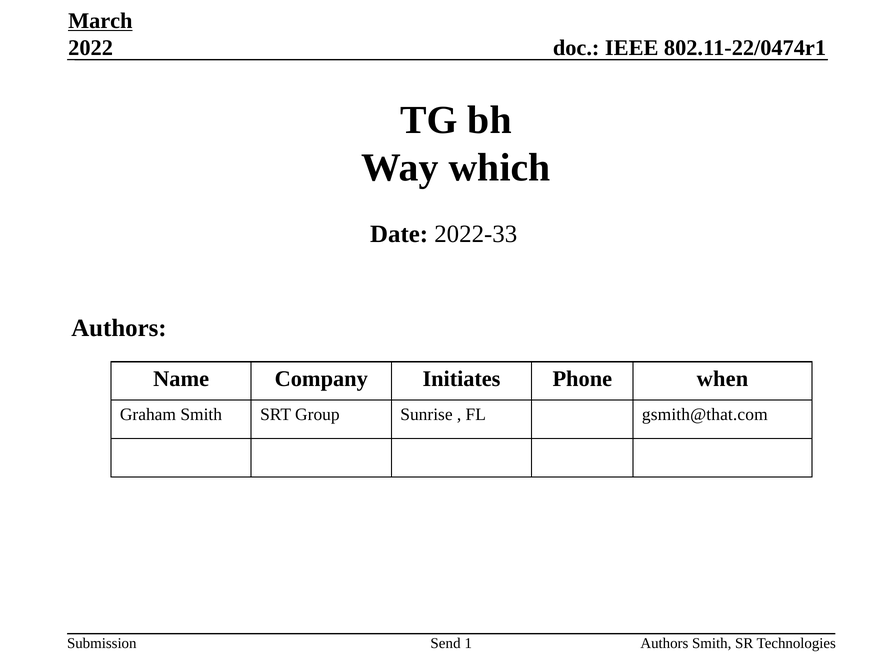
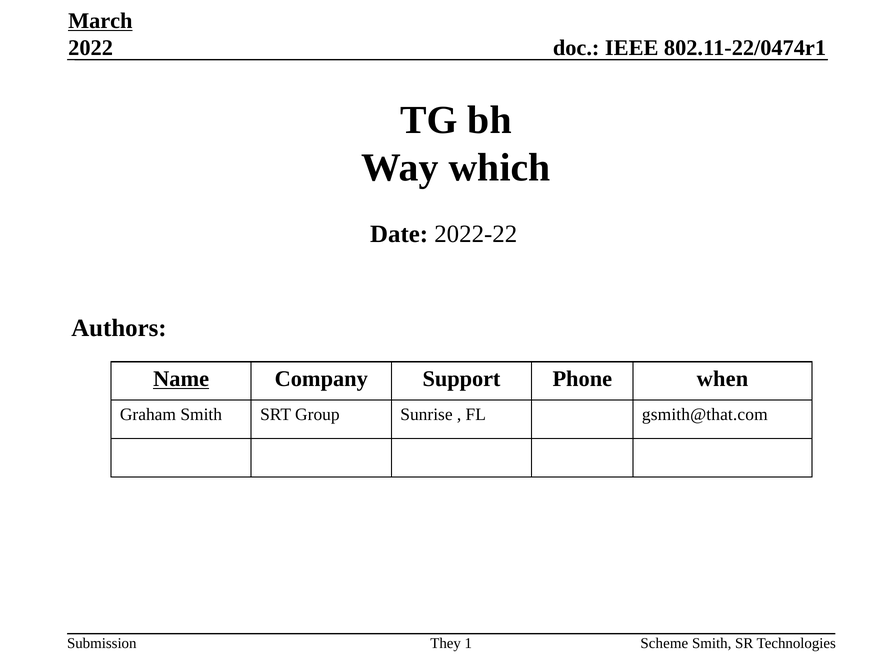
2022-33: 2022-33 -> 2022-22 (476, 234)
Name underline: none -> present (181, 379)
Initiates: Initiates -> Support (462, 379)
Send: Send -> They (446, 644)
Authors: Authors -> Scheme (664, 644)
